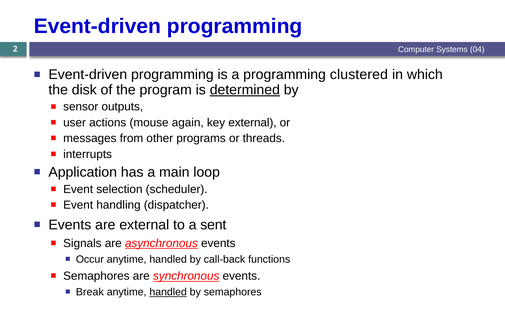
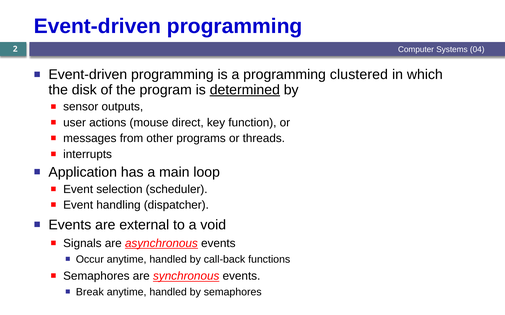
again: again -> direct (188, 123)
key external: external -> function (252, 123)
sent: sent -> void (213, 225)
handled underline: present -> none (168, 293)
